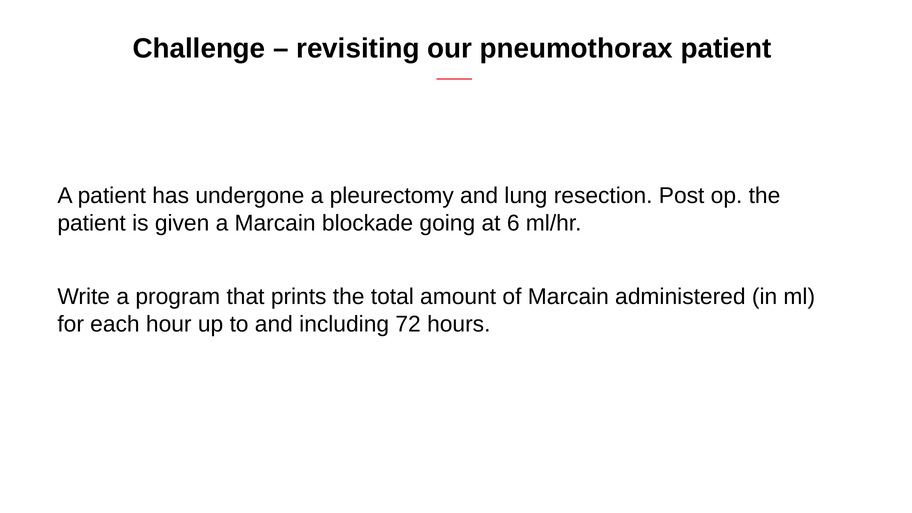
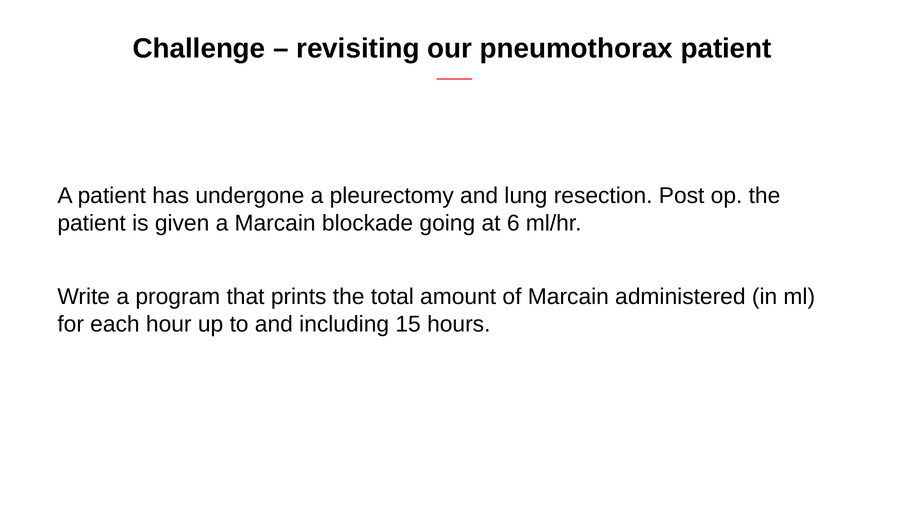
72: 72 -> 15 (408, 324)
